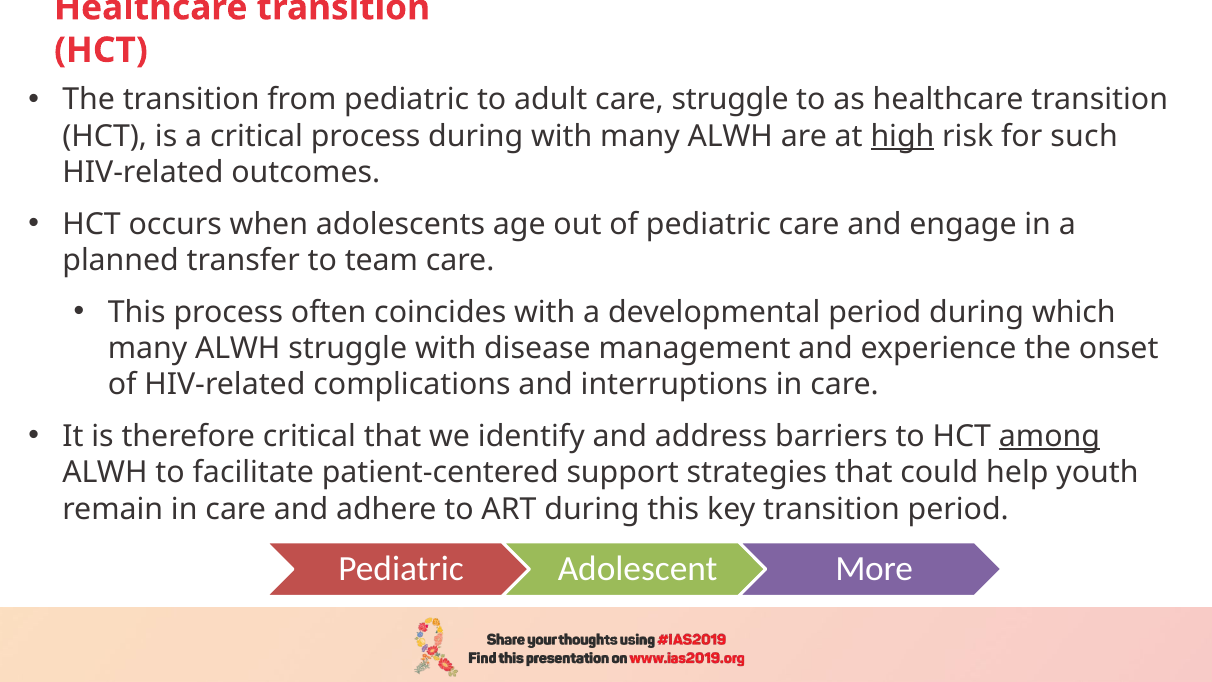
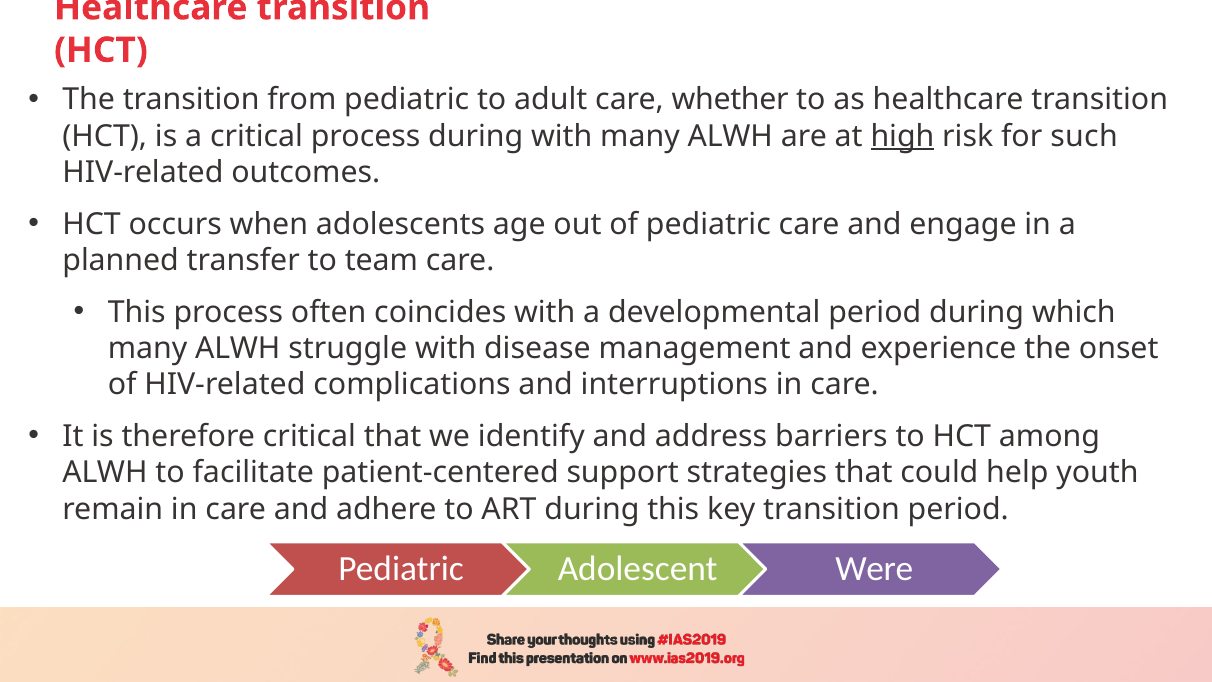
care struggle: struggle -> whether (730, 100)
among underline: present -> none (1049, 436)
More: More -> Were (874, 569)
